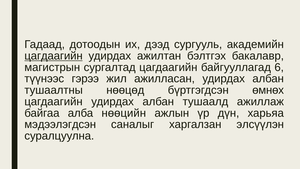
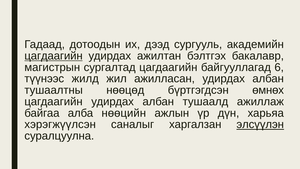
гэрээ: гэрээ -> жилд (85, 79)
мэдээлэгдсэн: мэдээлэгдсэн -> хэрэгжүүлсэн (60, 124)
элсүүлэн underline: none -> present (260, 124)
